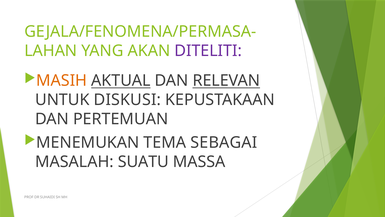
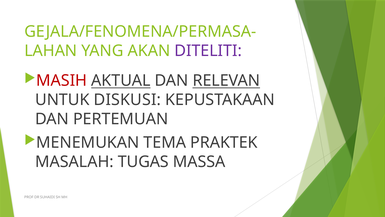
MASIH colour: orange -> red (62, 80)
SEBAGAI: SEBAGAI -> PRAKTEK (224, 142)
SUATU: SUATU -> TUGAS (143, 161)
